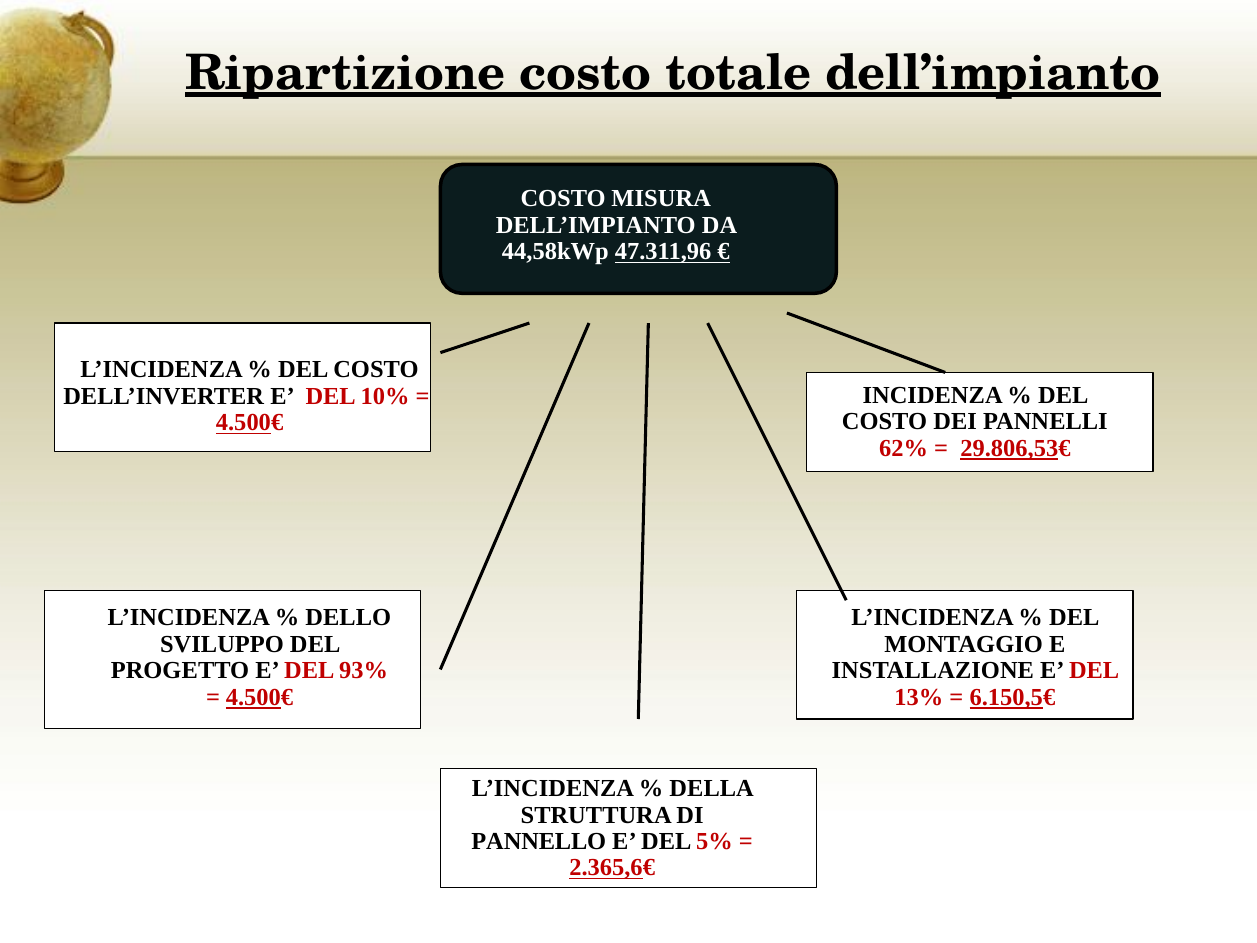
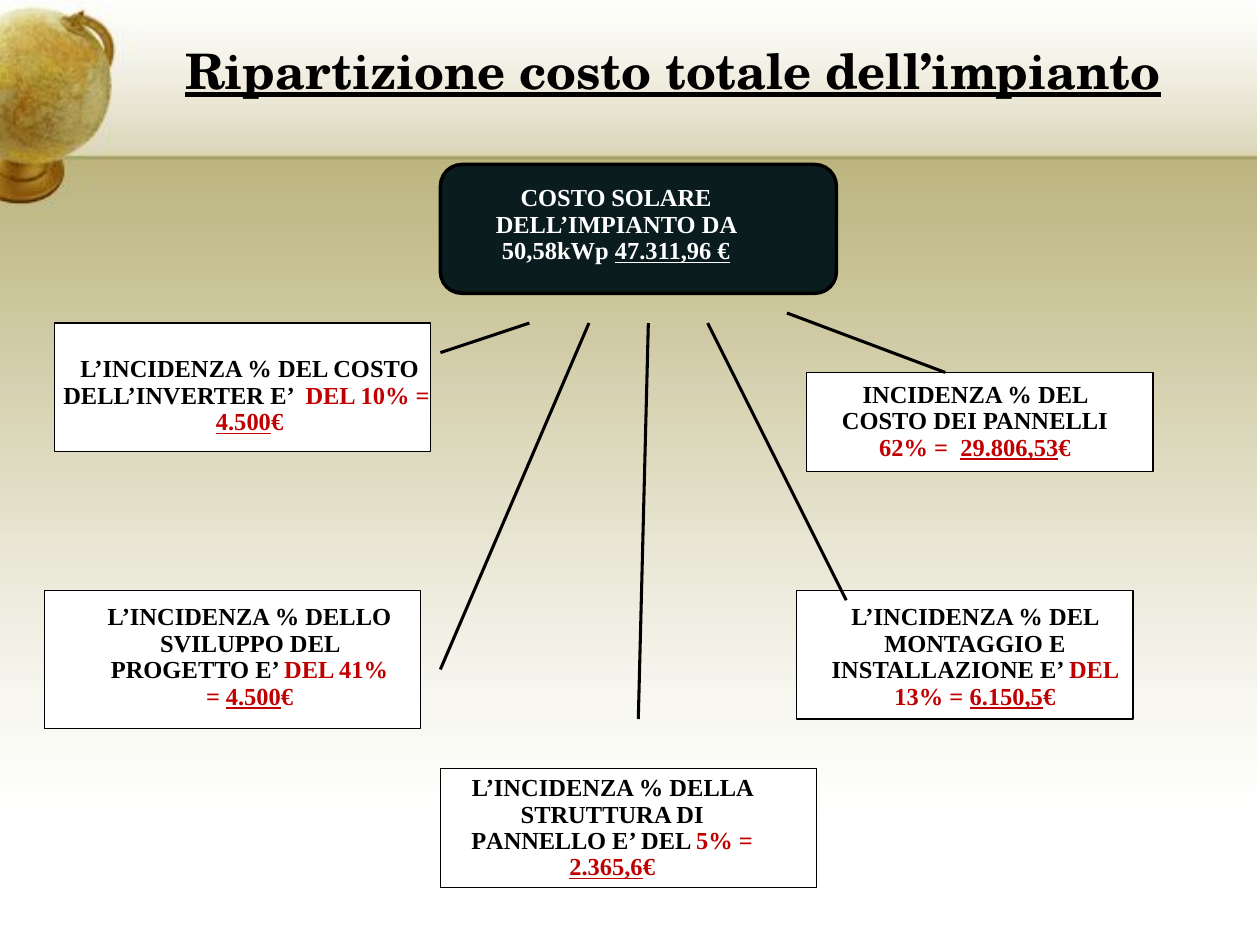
MISURA: MISURA -> SOLARE (661, 198)
44,58kWp: 44,58kWp -> 50,58kWp (555, 251)
93%: 93% -> 41% (364, 671)
